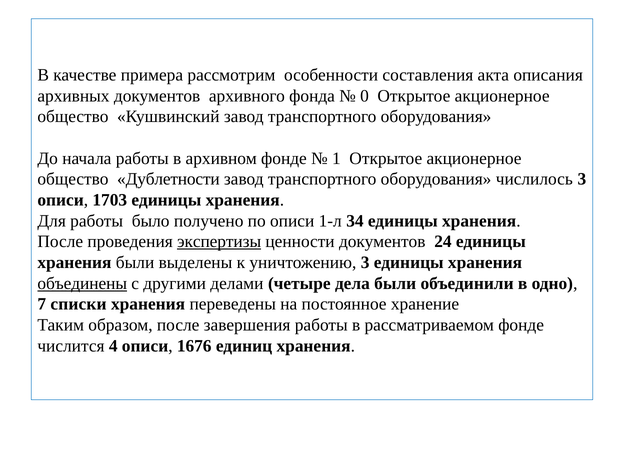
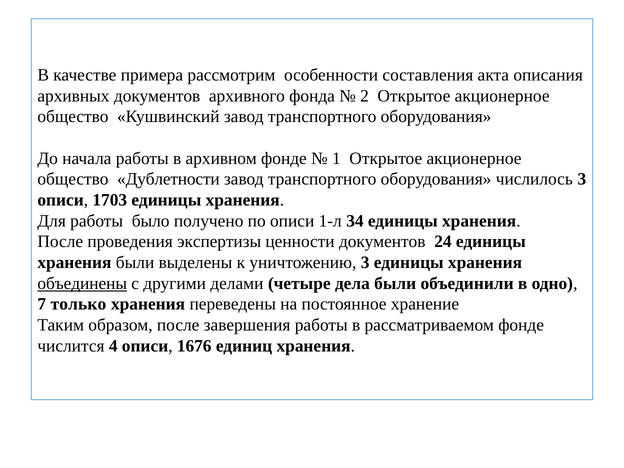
0: 0 -> 2 (364, 96)
экспертизы underline: present -> none (219, 242)
списки: списки -> только (78, 304)
